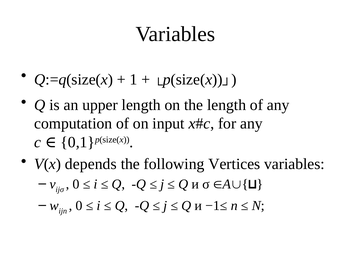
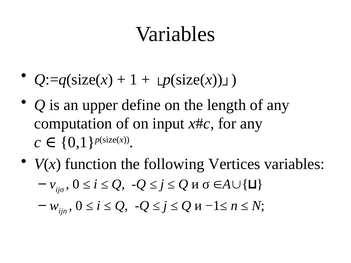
upper length: length -> define (141, 105)
depends: depends -> function (91, 164)
